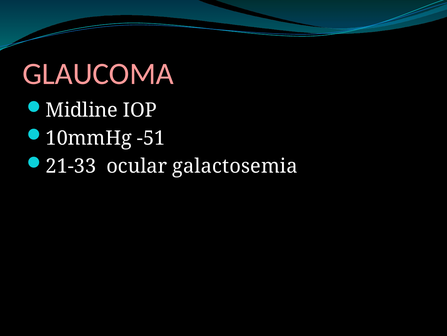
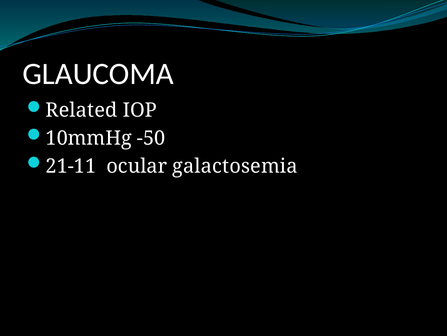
GLAUCOMA colour: pink -> white (98, 74)
Midline: Midline -> Related (82, 110)
-51: -51 -> -50 (151, 138)
21-33: 21-33 -> 21-11 (71, 166)
